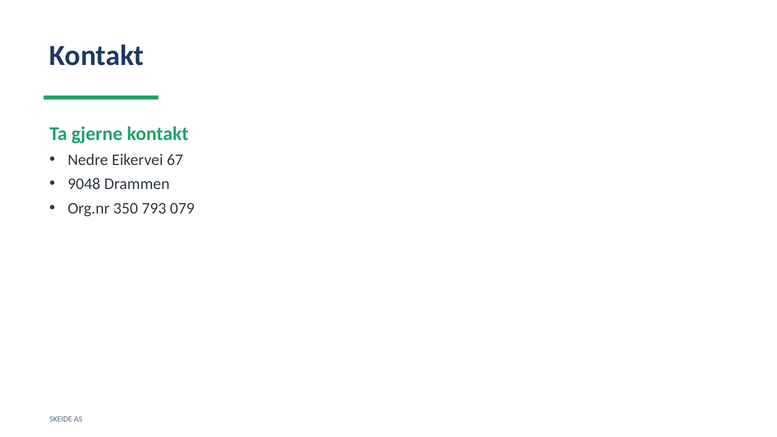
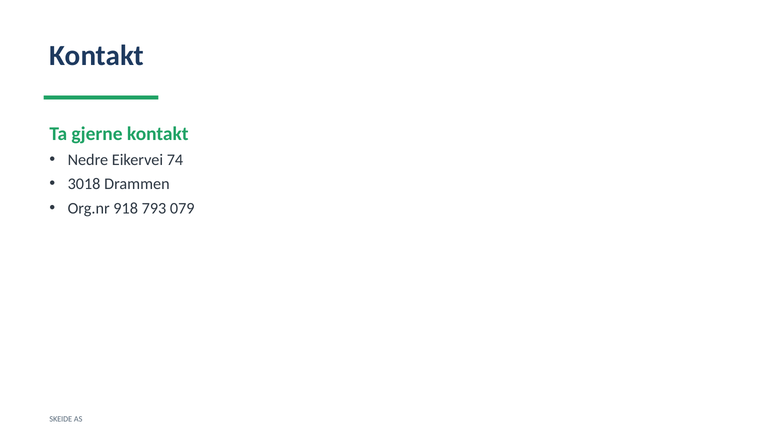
67: 67 -> 74 (175, 160)
9048: 9048 -> 3018 (84, 184)
350: 350 -> 918 (126, 208)
